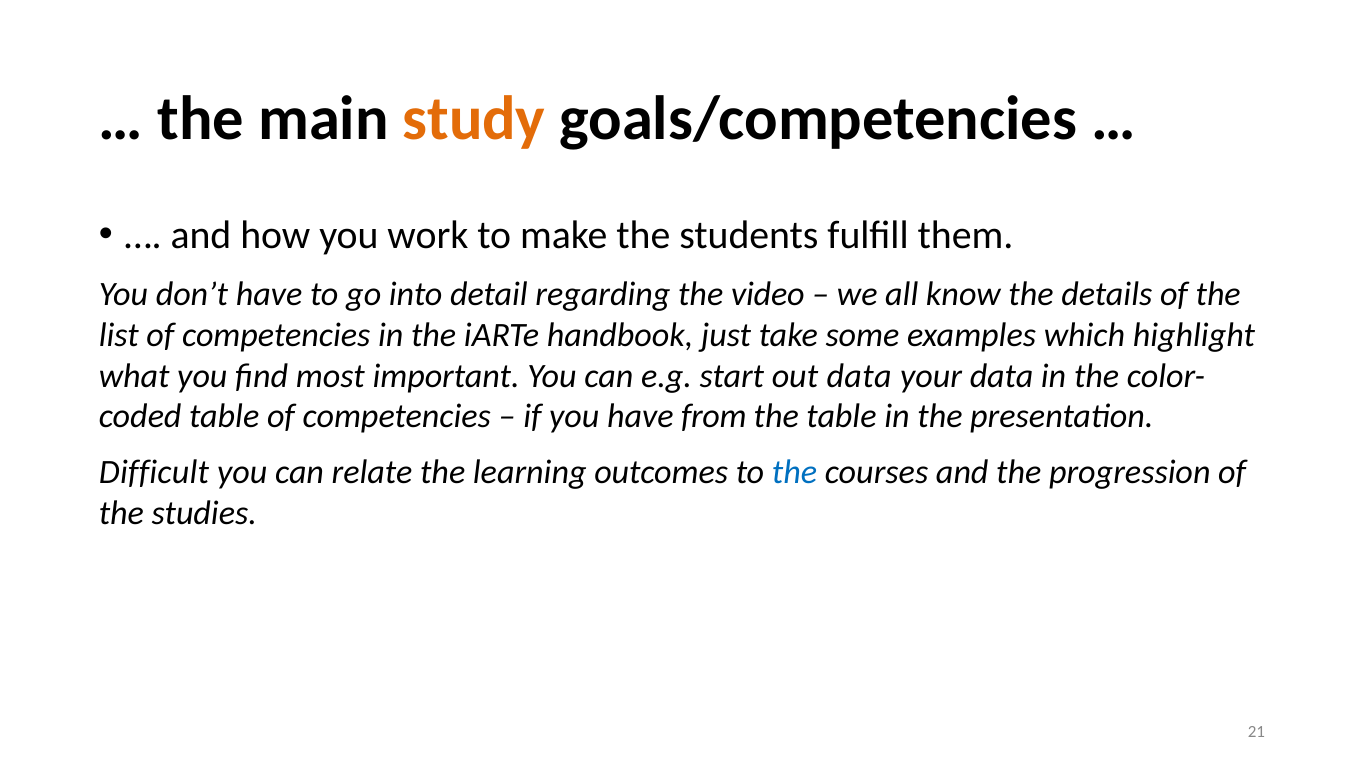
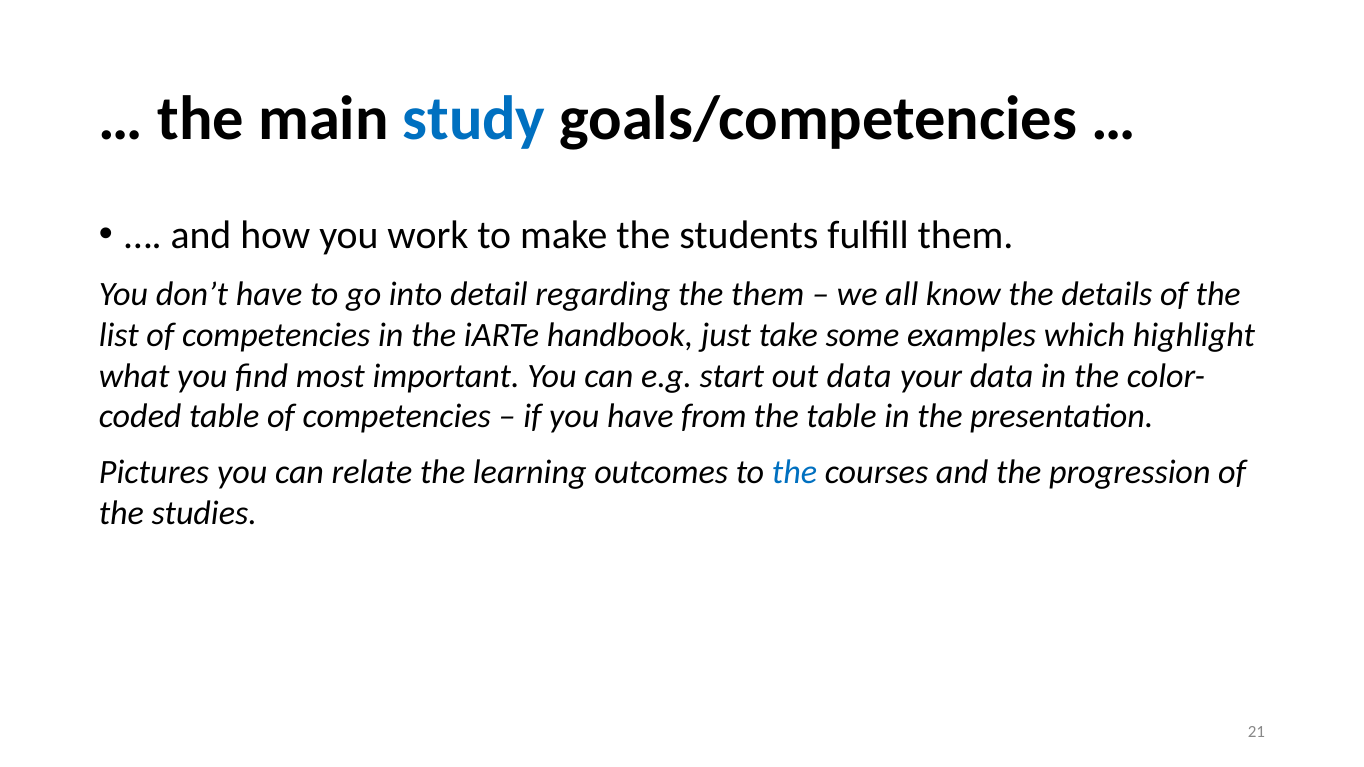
study colour: orange -> blue (474, 119)
the video: video -> them (768, 294)
Difficult: Difficult -> Pictures (154, 472)
